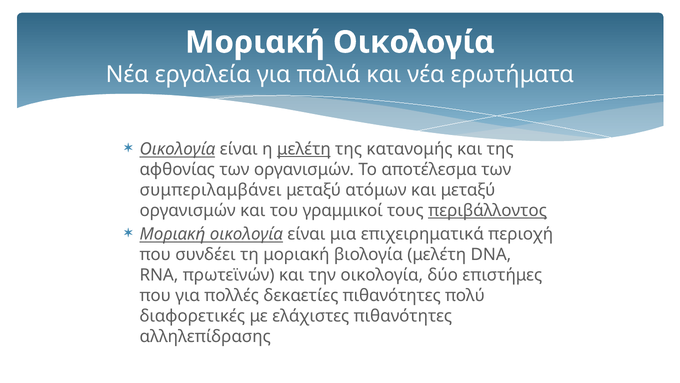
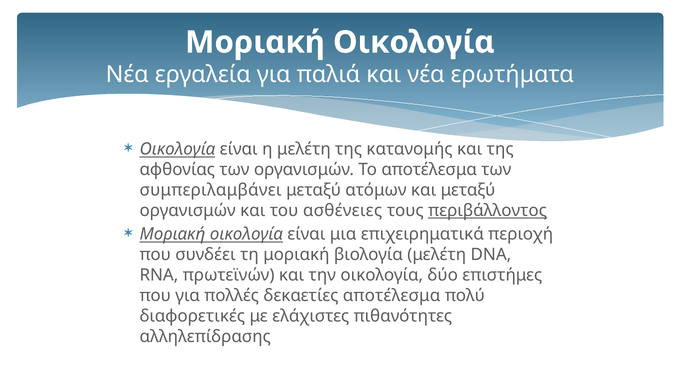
μελέτη underline: present -> none (304, 149)
γραμμικοί: γραμμικοί -> ασθένειες (343, 210)
δεκαετίες πιθανότητες: πιθανότητες -> αποτέλεσμα (392, 295)
